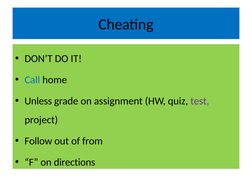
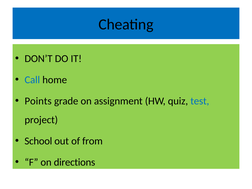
Unless: Unless -> Points (38, 101)
test colour: purple -> blue (200, 101)
Follow: Follow -> School (38, 141)
